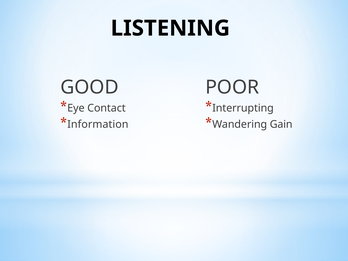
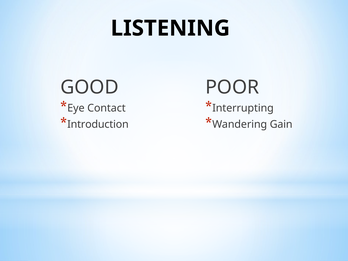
Information: Information -> Introduction (98, 124)
